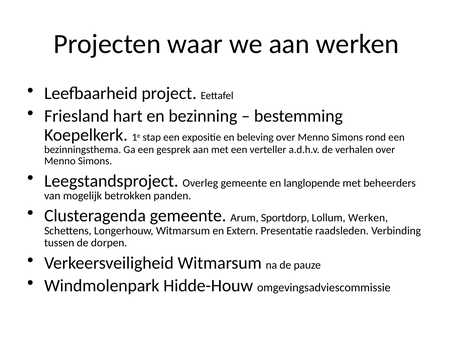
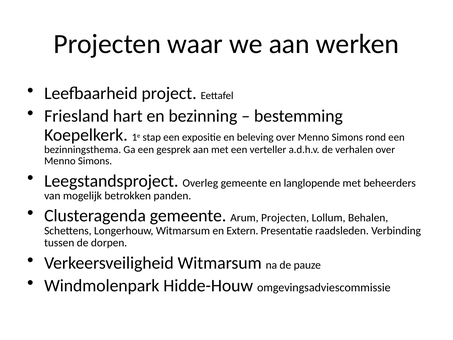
Arum Sportdorp: Sportdorp -> Projecten (285, 218)
Lollum Werken: Werken -> Behalen (368, 218)
